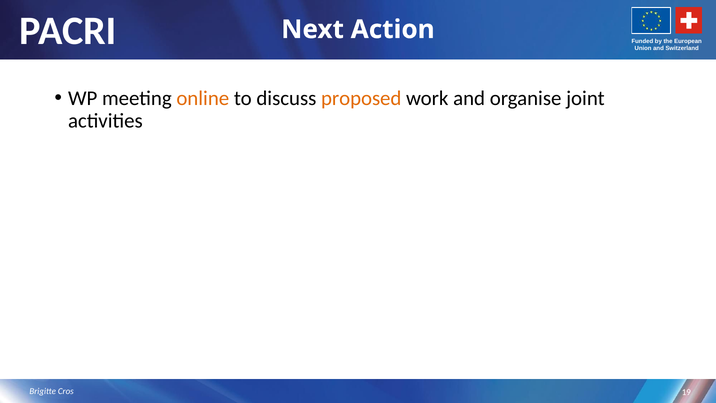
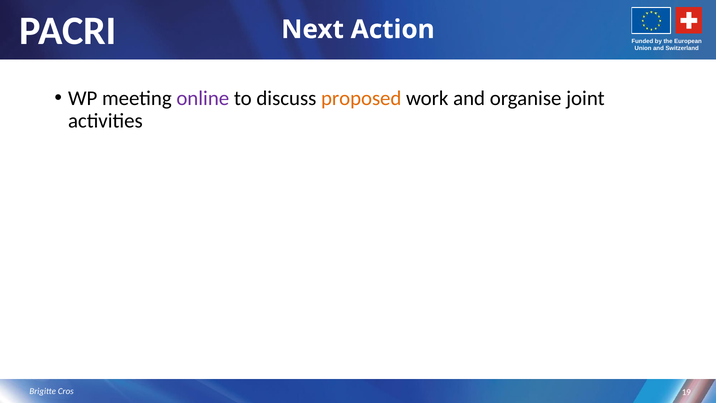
online colour: orange -> purple (203, 98)
